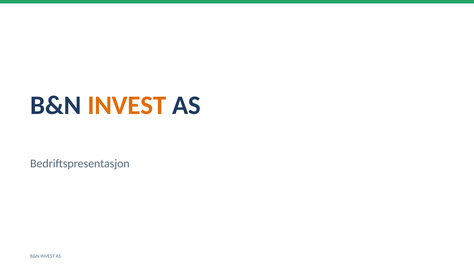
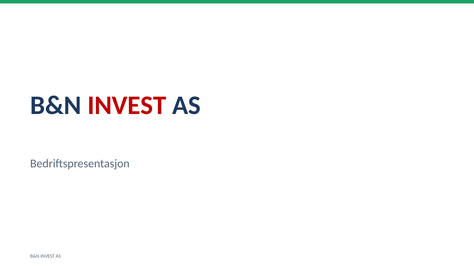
INVEST colour: orange -> red (127, 105)
